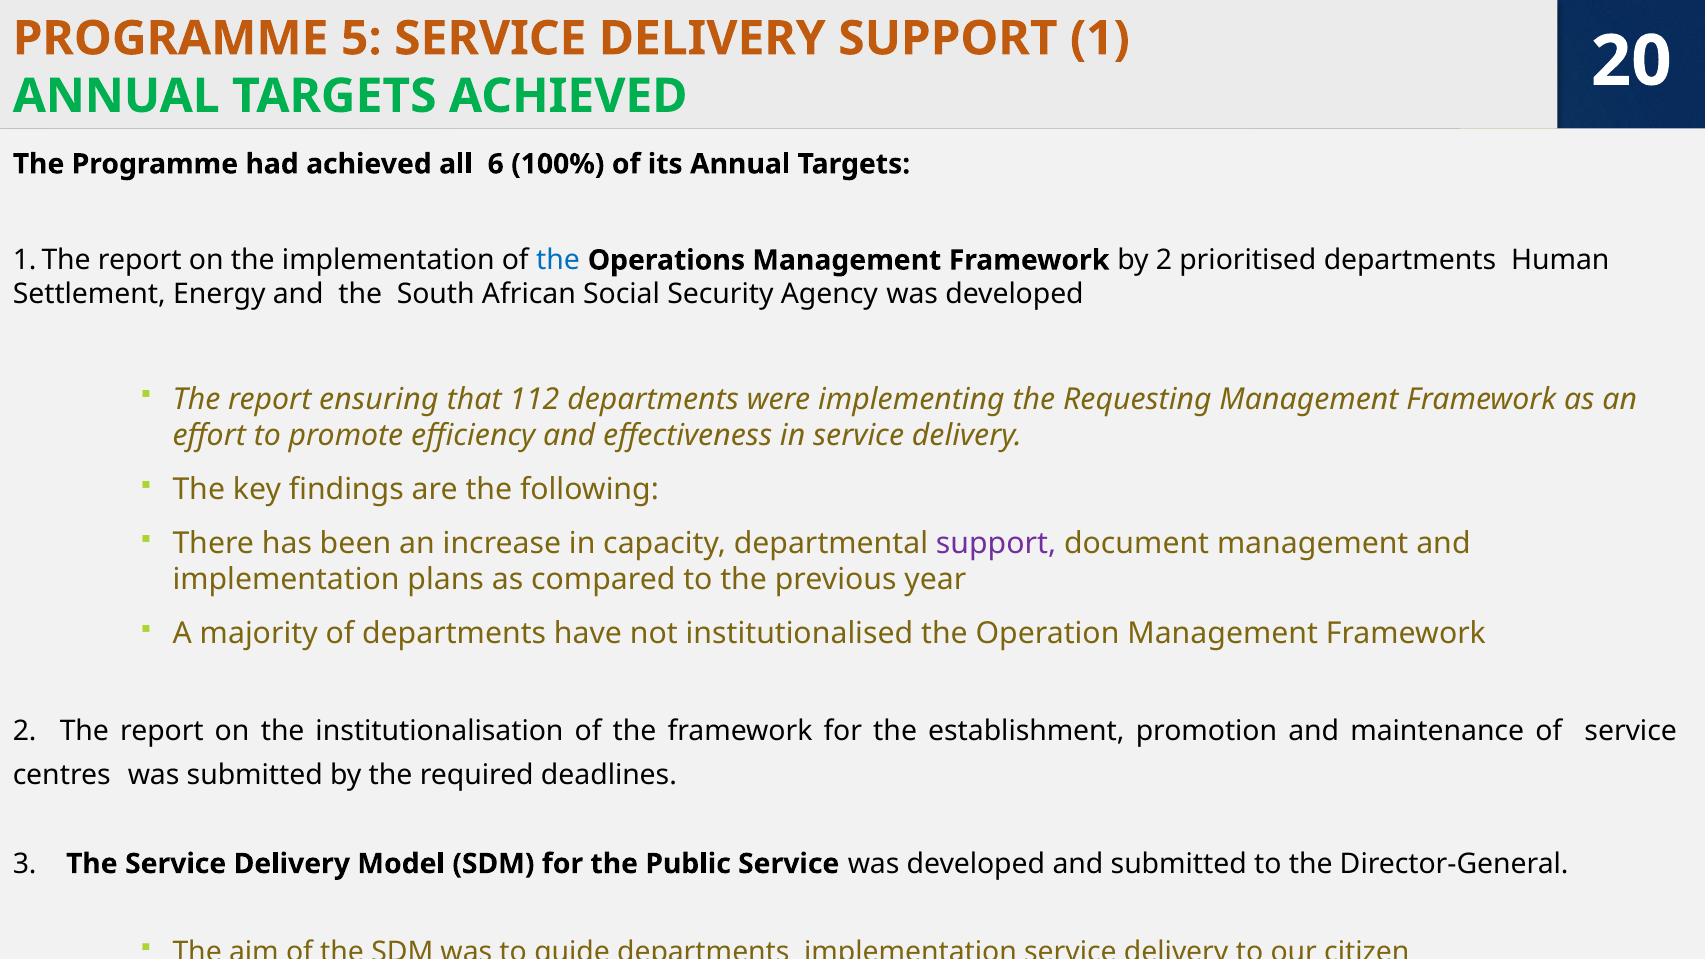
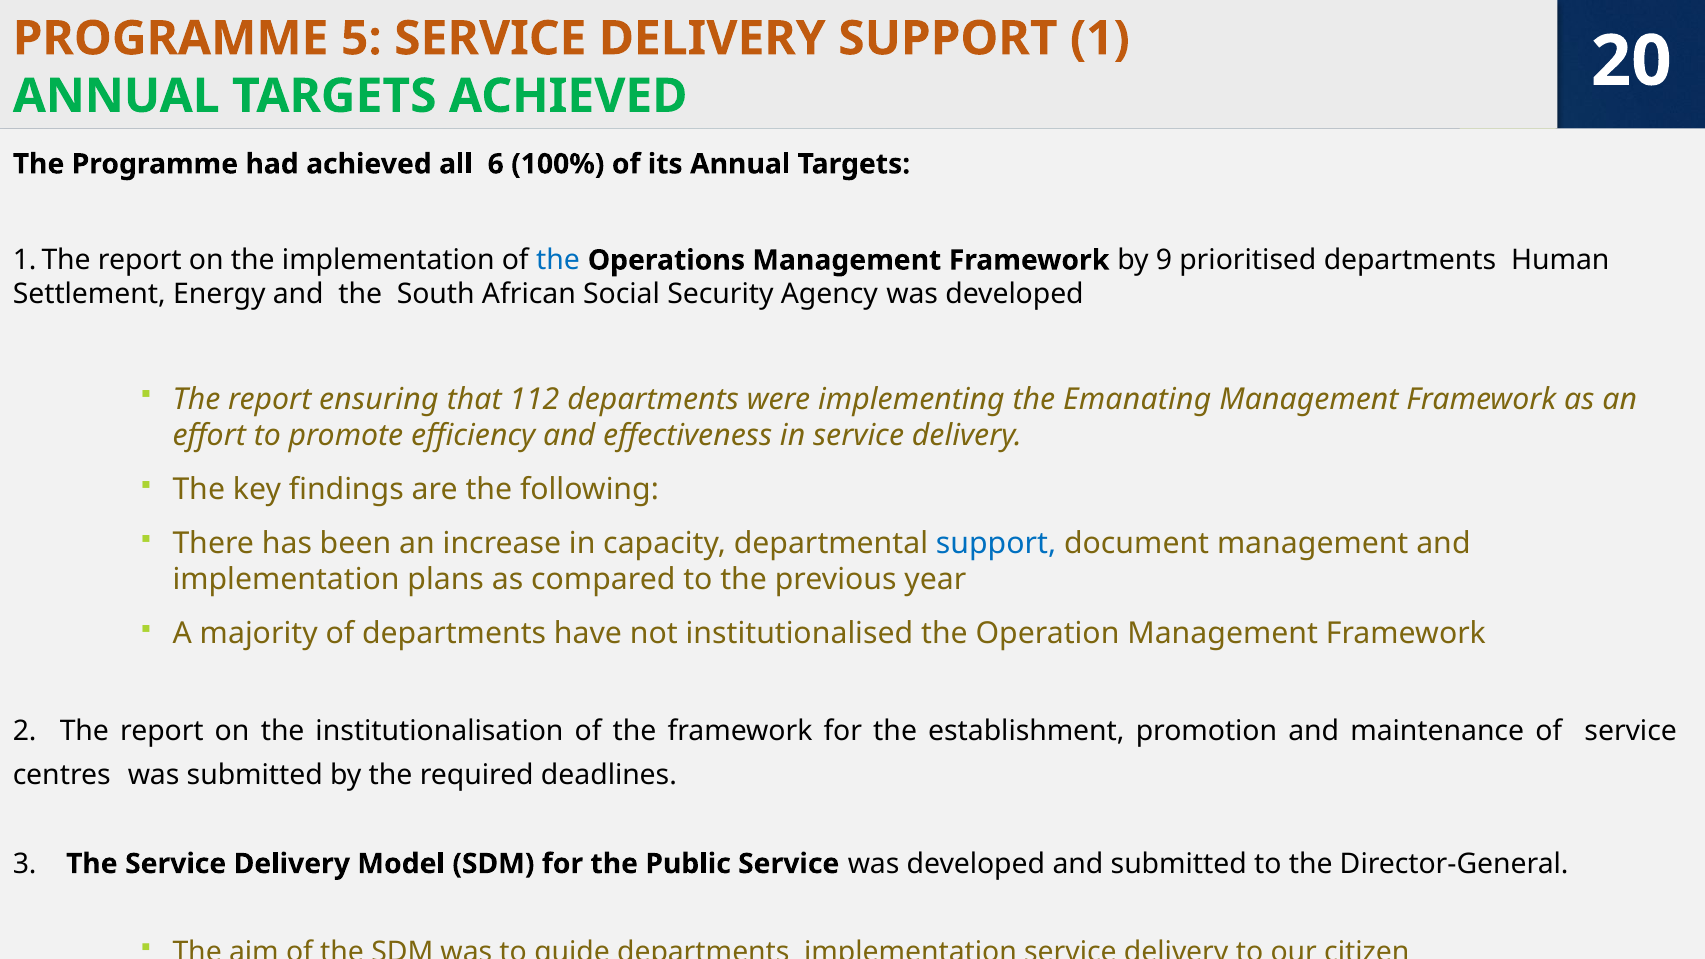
by 2: 2 -> 9 (1164, 260)
Requesting: Requesting -> Emanating (1137, 399)
support colour: purple -> blue (996, 544)
